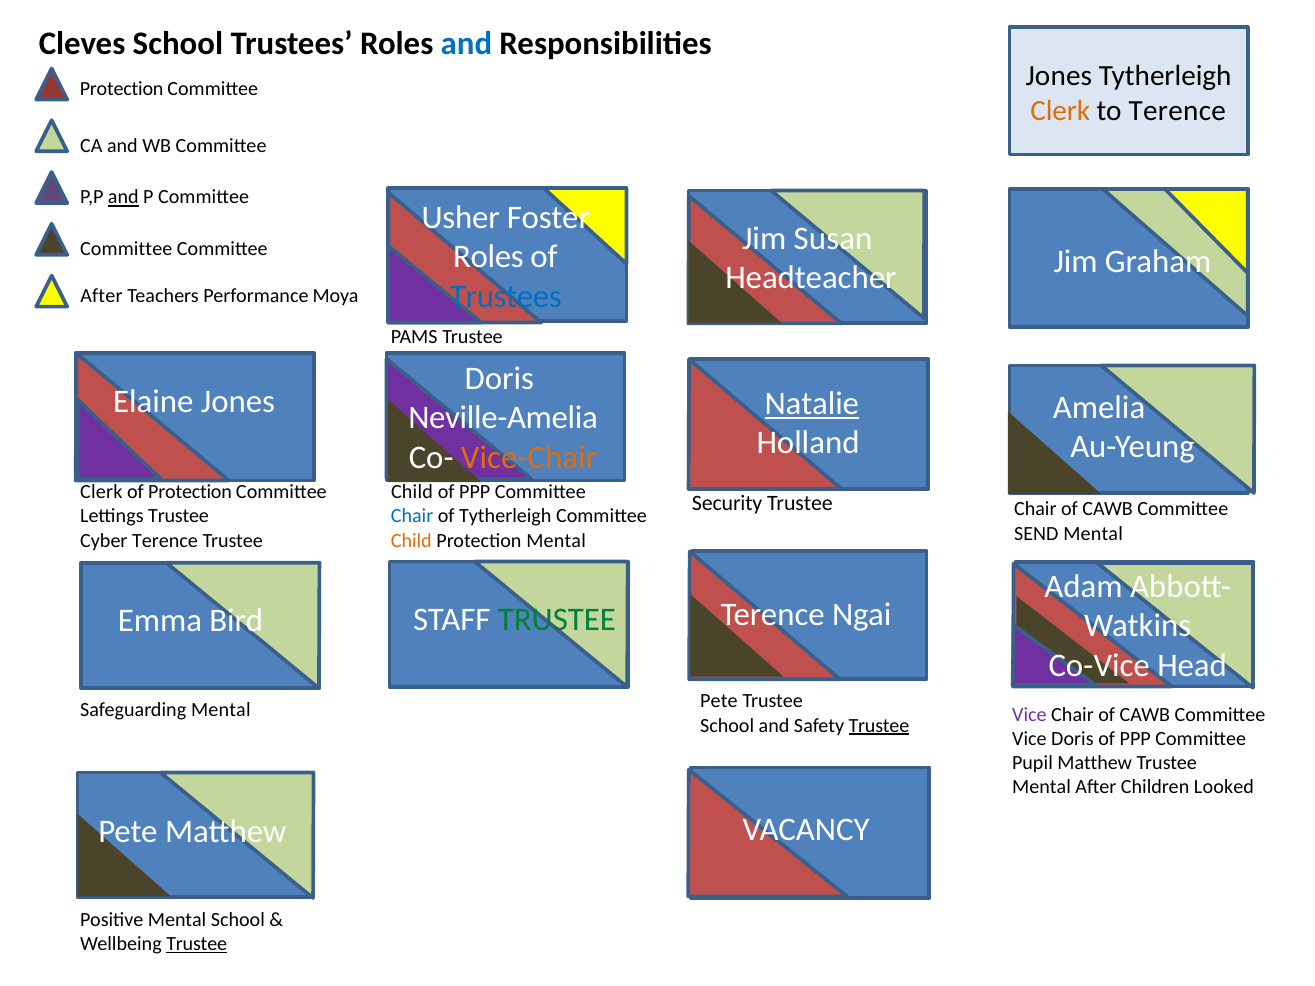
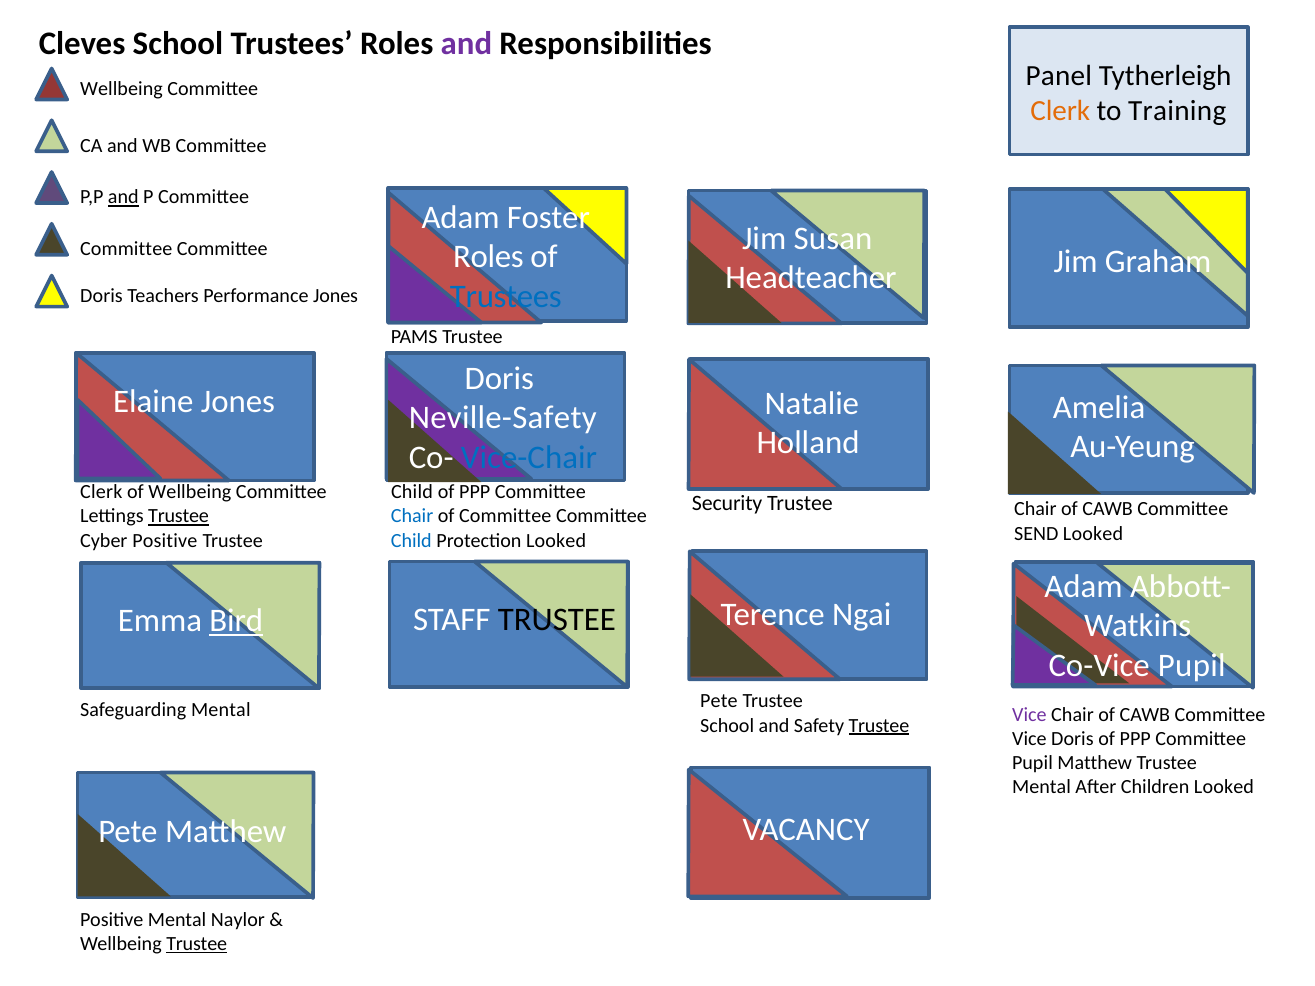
and colour: blue -> purple (466, 44)
Jones: Jones -> Panel (1059, 75)
Protection: Protection -> Wellbeing (121, 88)
to Terence: Terence -> Training (1177, 110)
Usher: Usher -> Adam (461, 218)
After: After -> Doris (102, 296)
Performance Moya: Moya -> Jones (336, 296)
Natalie underline: present -> none (812, 404)
Neville-Amelia: Neville-Amelia -> Neville-Safety (503, 418)
Vice-Chair colour: orange -> blue (529, 457)
of Protection: Protection -> Wellbeing (190, 492)
Trustee underline: none -> present (179, 516)
of Tytherleigh: Tytherleigh -> Committee (505, 516)
SEND Mental: Mental -> Looked (1093, 534)
Cyber Terence: Terence -> Positive (165, 541)
Child colour: orange -> blue (411, 541)
Protection Mental: Mental -> Looked (556, 541)
TRUSTEE colour: green -> black (557, 620)
Bird underline: none -> present (236, 621)
Co-Vice Head: Head -> Pupil (1192, 666)
Mental School: School -> Naylor (238, 920)
